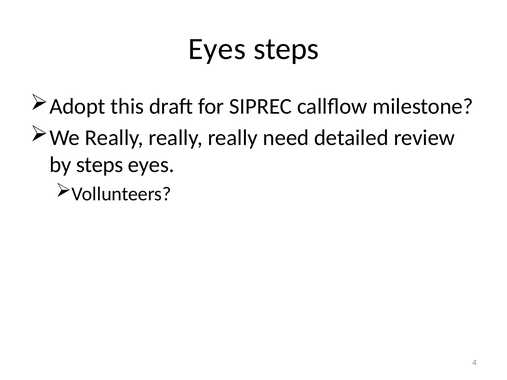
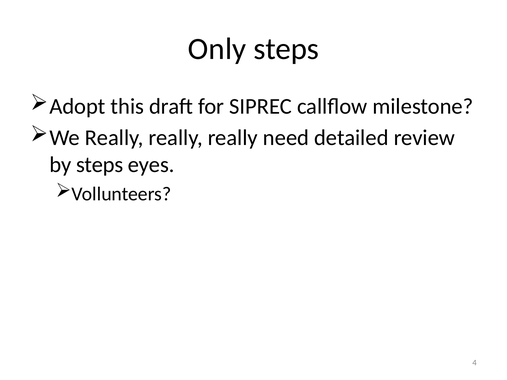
Eyes: Eyes -> Only (217, 49)
